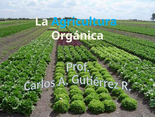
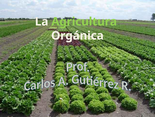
Agricultura colour: light blue -> light green (84, 22)
